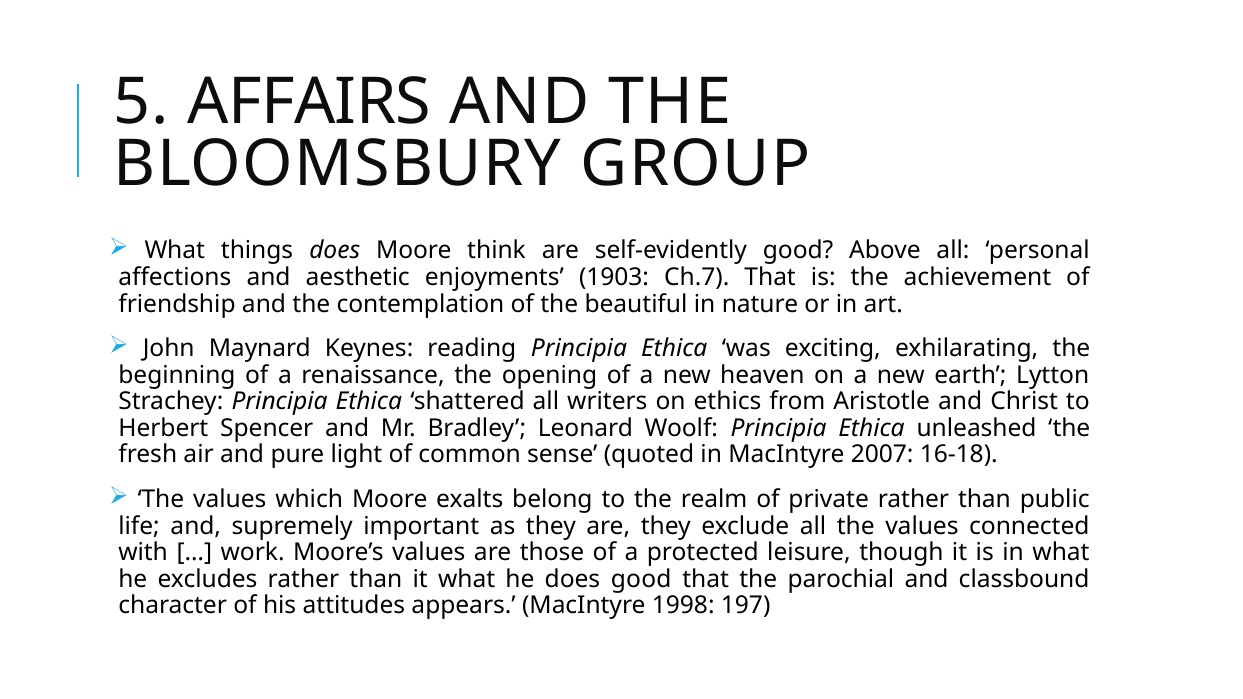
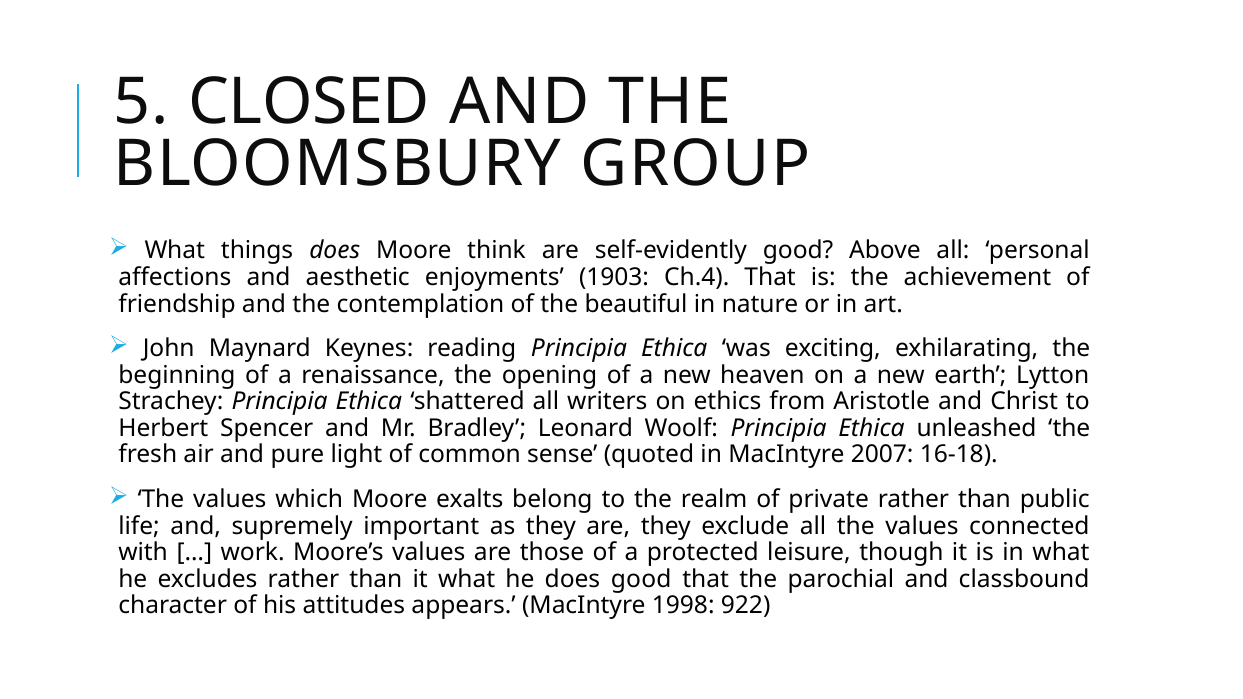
AFFAIRS: AFFAIRS -> CLOSED (309, 102)
Ch.7: Ch.7 -> Ch.4 (697, 277)
197: 197 -> 922 (746, 606)
